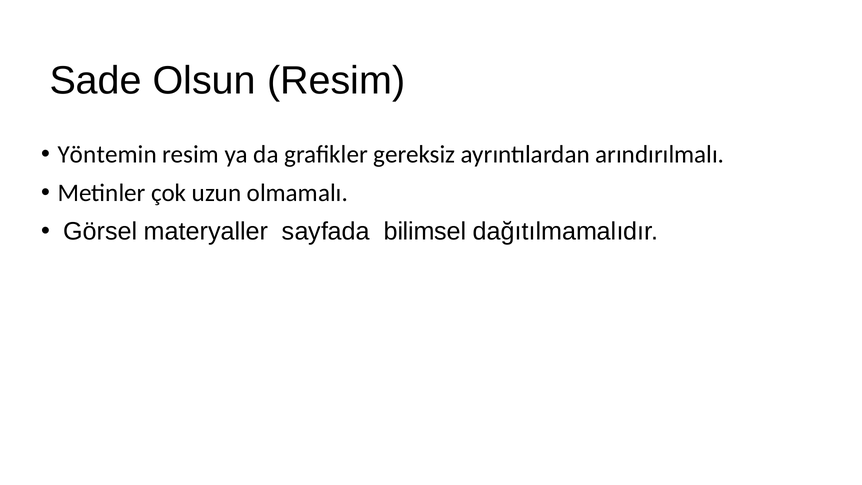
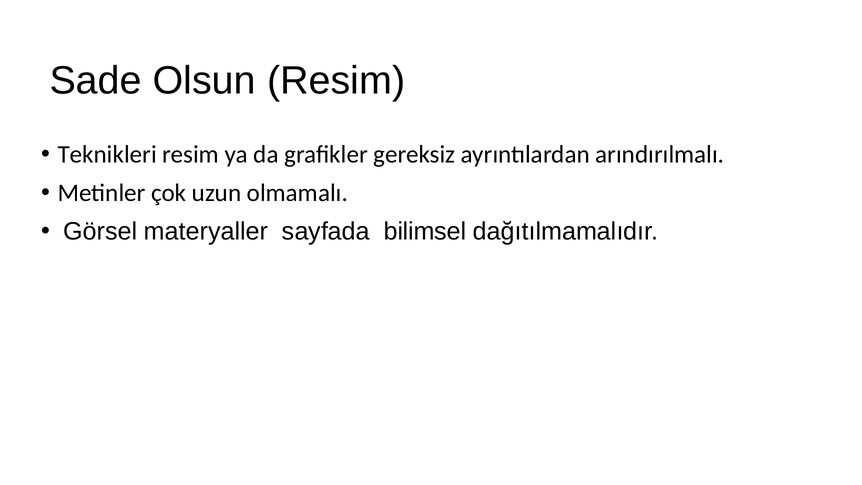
Yöntemin: Yöntemin -> Teknikleri (107, 155)
